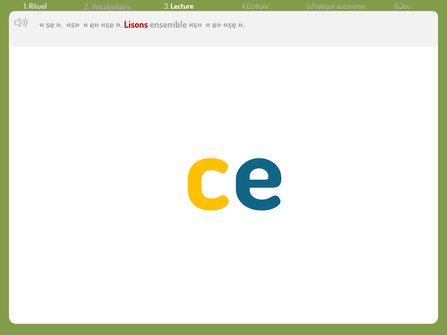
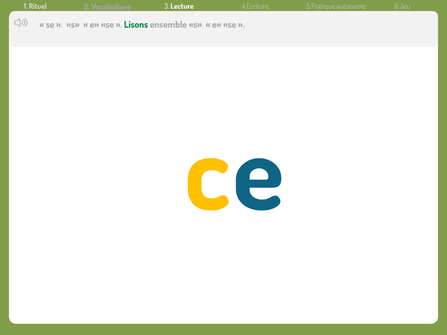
Lisons colour: red -> green (136, 25)
